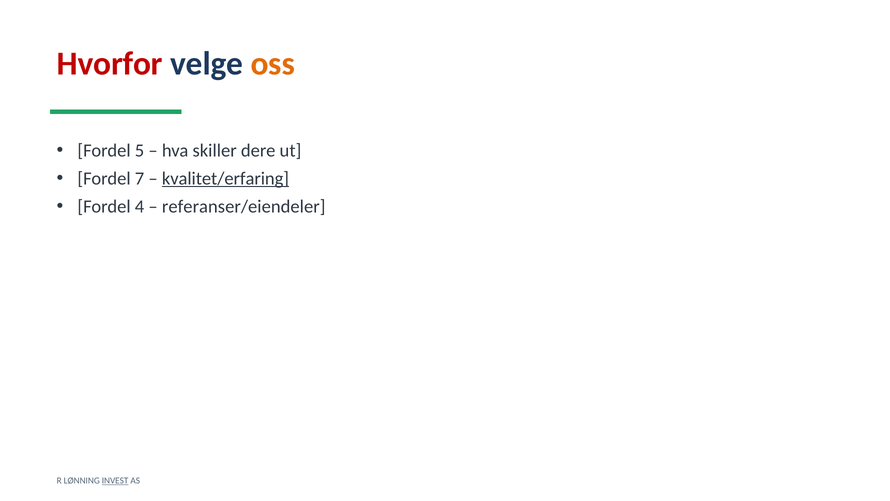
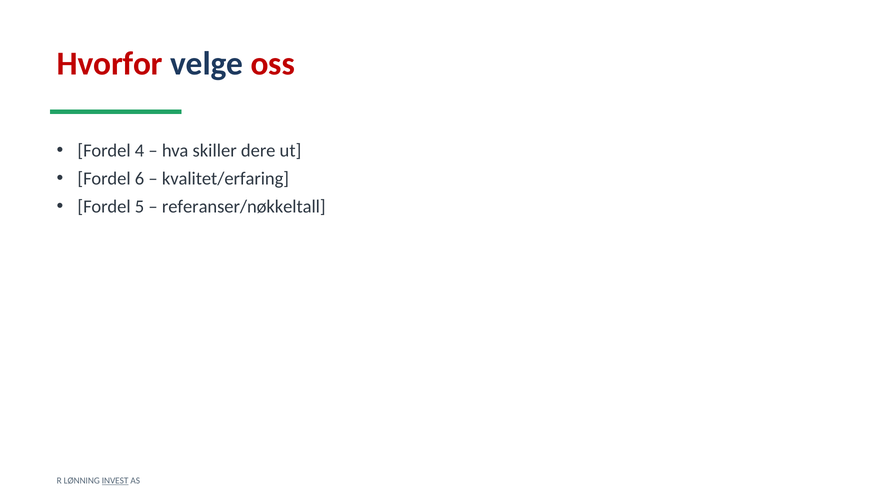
oss colour: orange -> red (273, 64)
5: 5 -> 4 (140, 151)
7: 7 -> 6 (140, 179)
kvalitet/erfaring underline: present -> none (225, 179)
4: 4 -> 5 (140, 206)
referanser/eiendeler: referanser/eiendeler -> referanser/nøkkeltall (244, 206)
